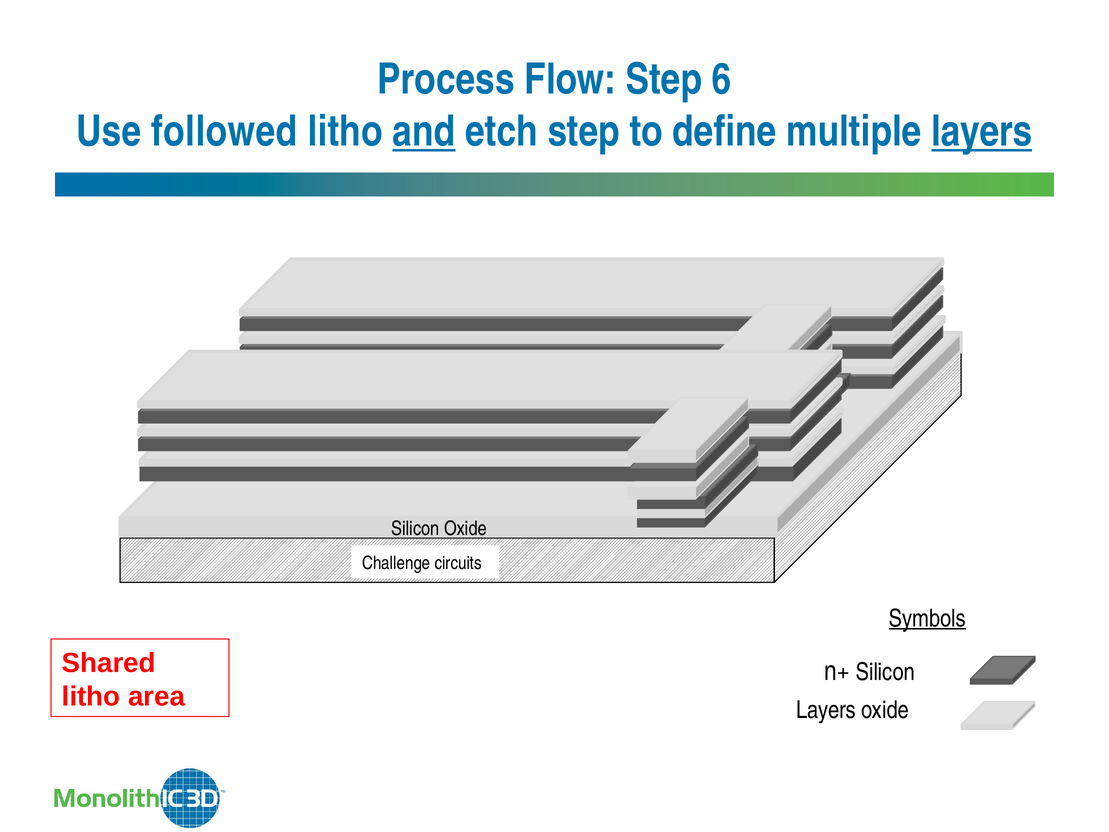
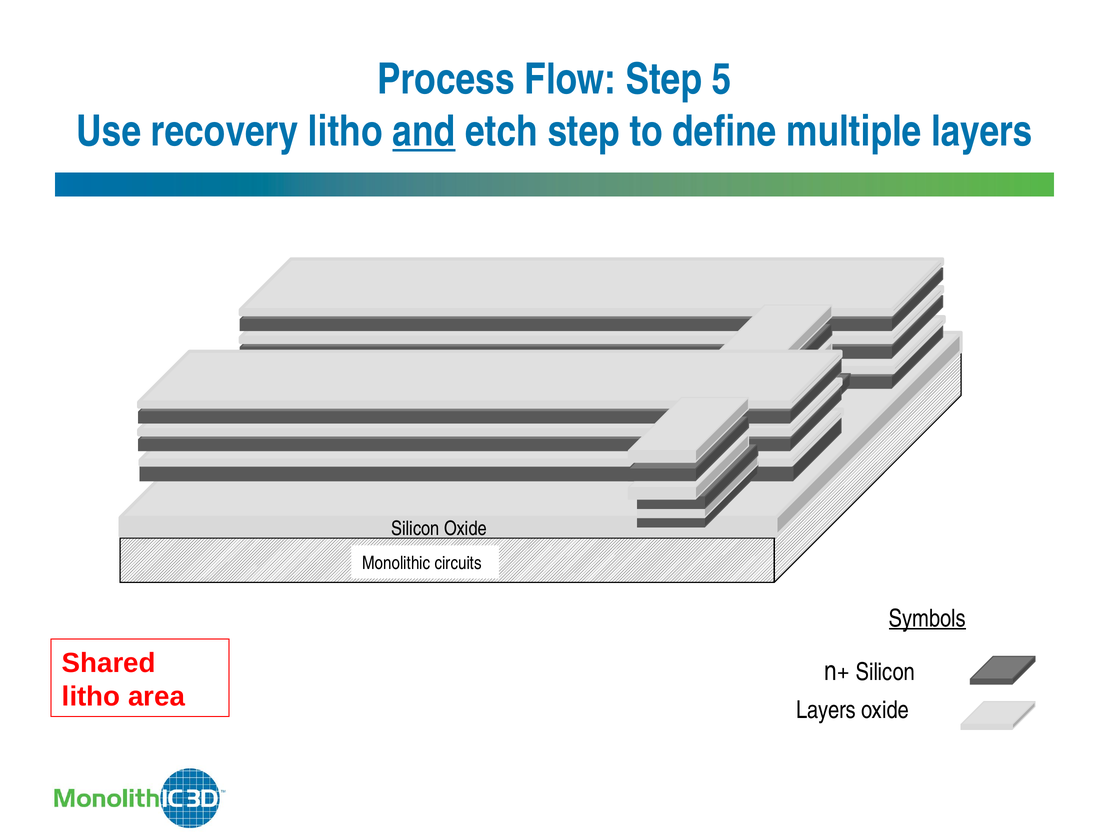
6: 6 -> 5 (722, 80)
followed: followed -> recovery (225, 132)
layers underline: present -> none (982, 132)
Challenge: Challenge -> Monolithic (396, 563)
